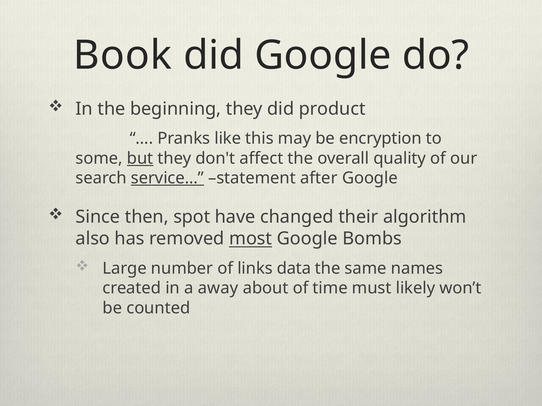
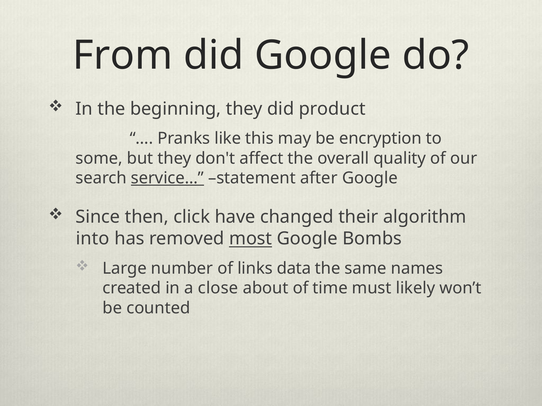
Book: Book -> From (123, 55)
but underline: present -> none (140, 158)
spot: spot -> click (192, 217)
also: also -> into (93, 239)
away: away -> close (218, 288)
